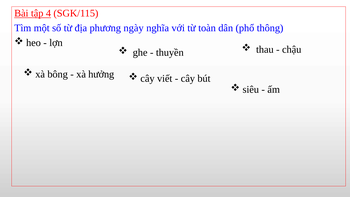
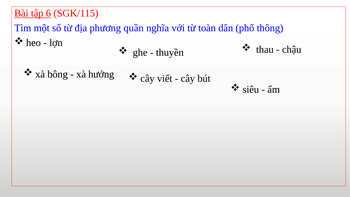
4: 4 -> 6 (48, 13)
ngày: ngày -> quần (134, 28)
